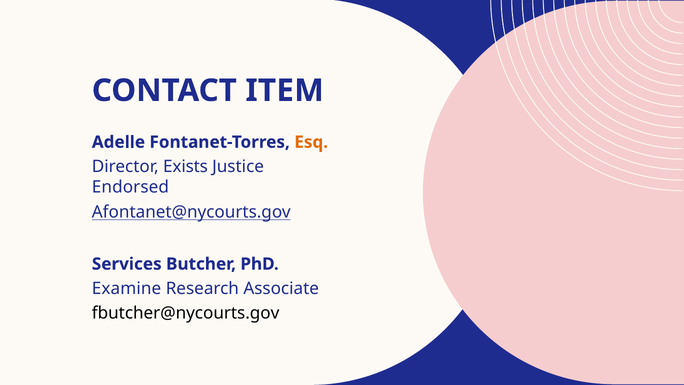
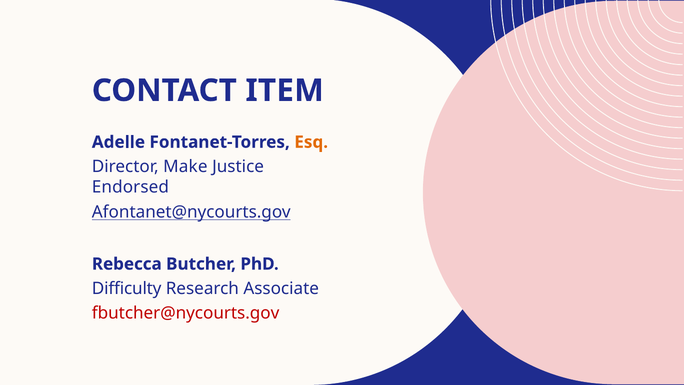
Exists: Exists -> Make (185, 167)
Services: Services -> Rebecca (127, 264)
Examine: Examine -> Difficulty (127, 288)
fbutcher@nycourts.gov colour: black -> red (186, 313)
